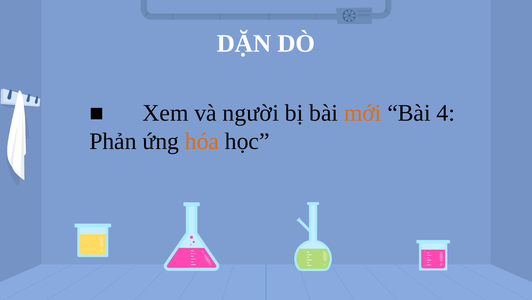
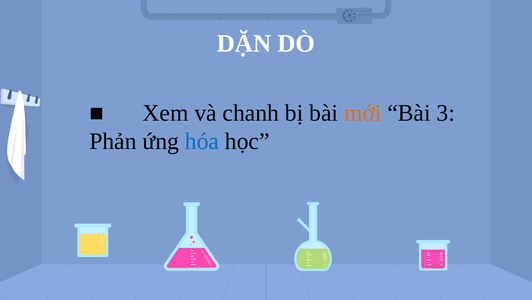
người: người -> chanh (251, 113)
4: 4 -> 3 (446, 113)
hóa colour: orange -> blue (202, 141)
